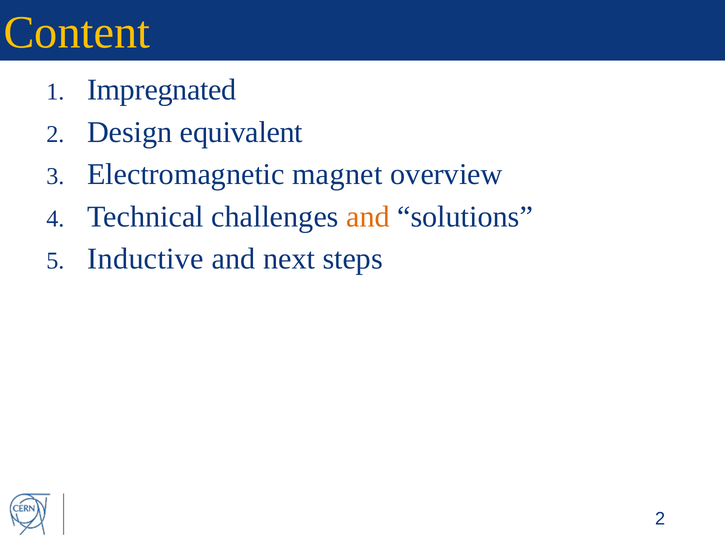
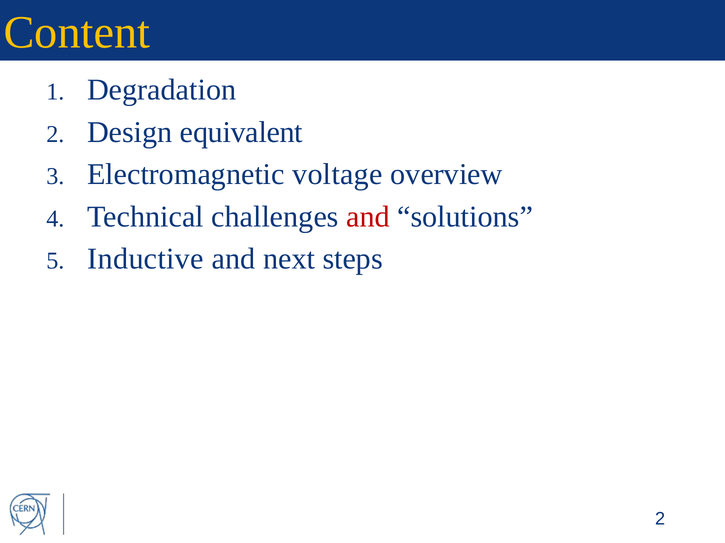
Impregnated: Impregnated -> Degradation (162, 90)
magnet: magnet -> voltage (337, 175)
and colour: orange -> red (368, 217)
